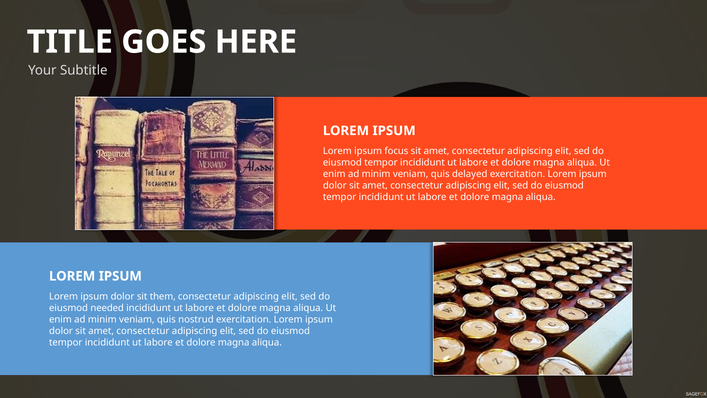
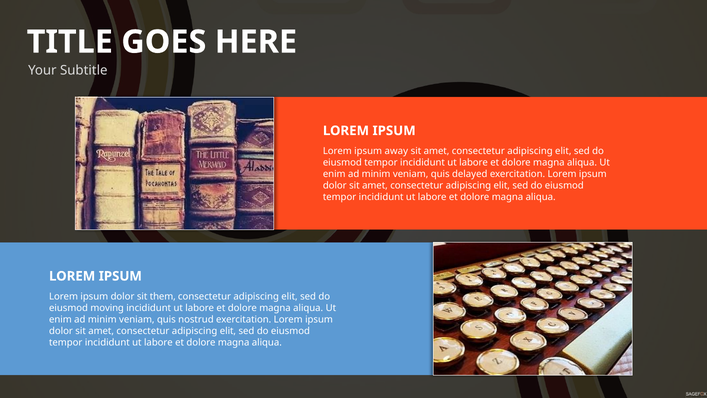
focus: focus -> away (396, 151)
needed: needed -> moving (107, 308)
